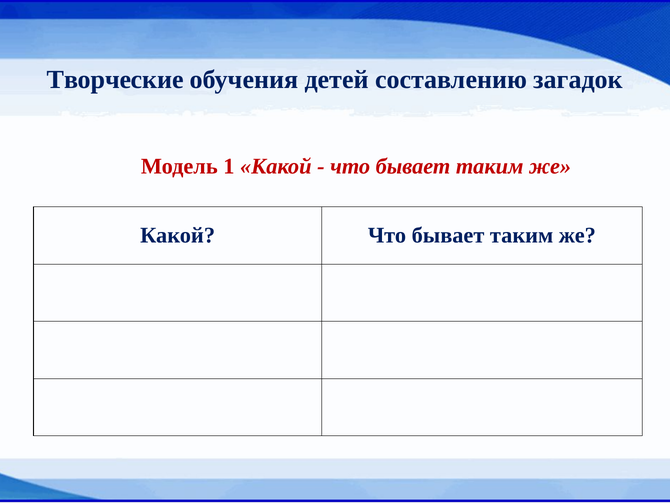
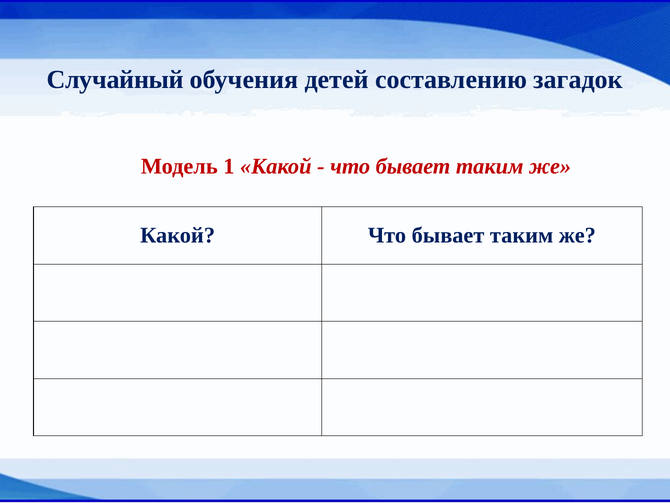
Творческие: Творческие -> Случайный (115, 79)
